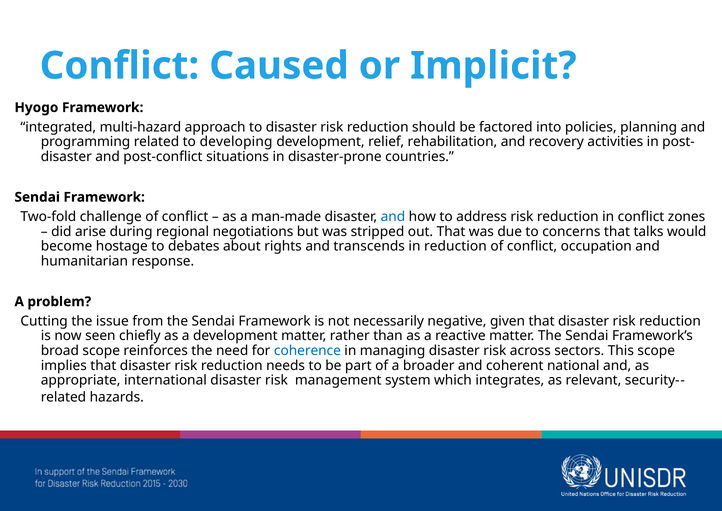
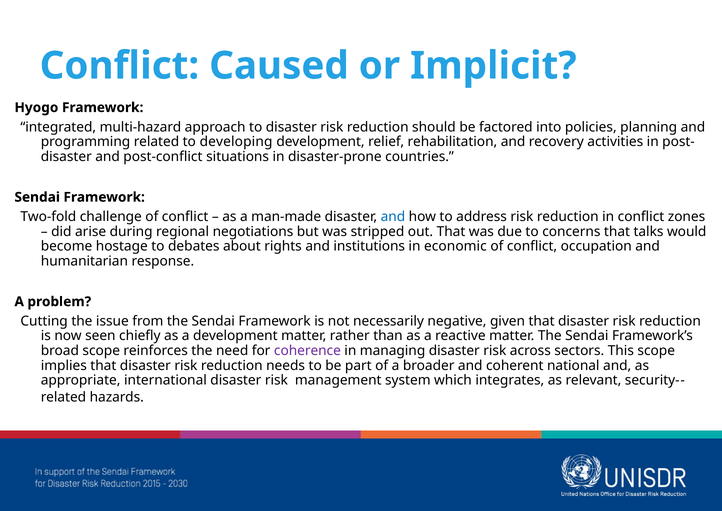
transcends: transcends -> institutions (369, 246)
in reduction: reduction -> economic (455, 246)
coherence colour: blue -> purple (307, 350)
